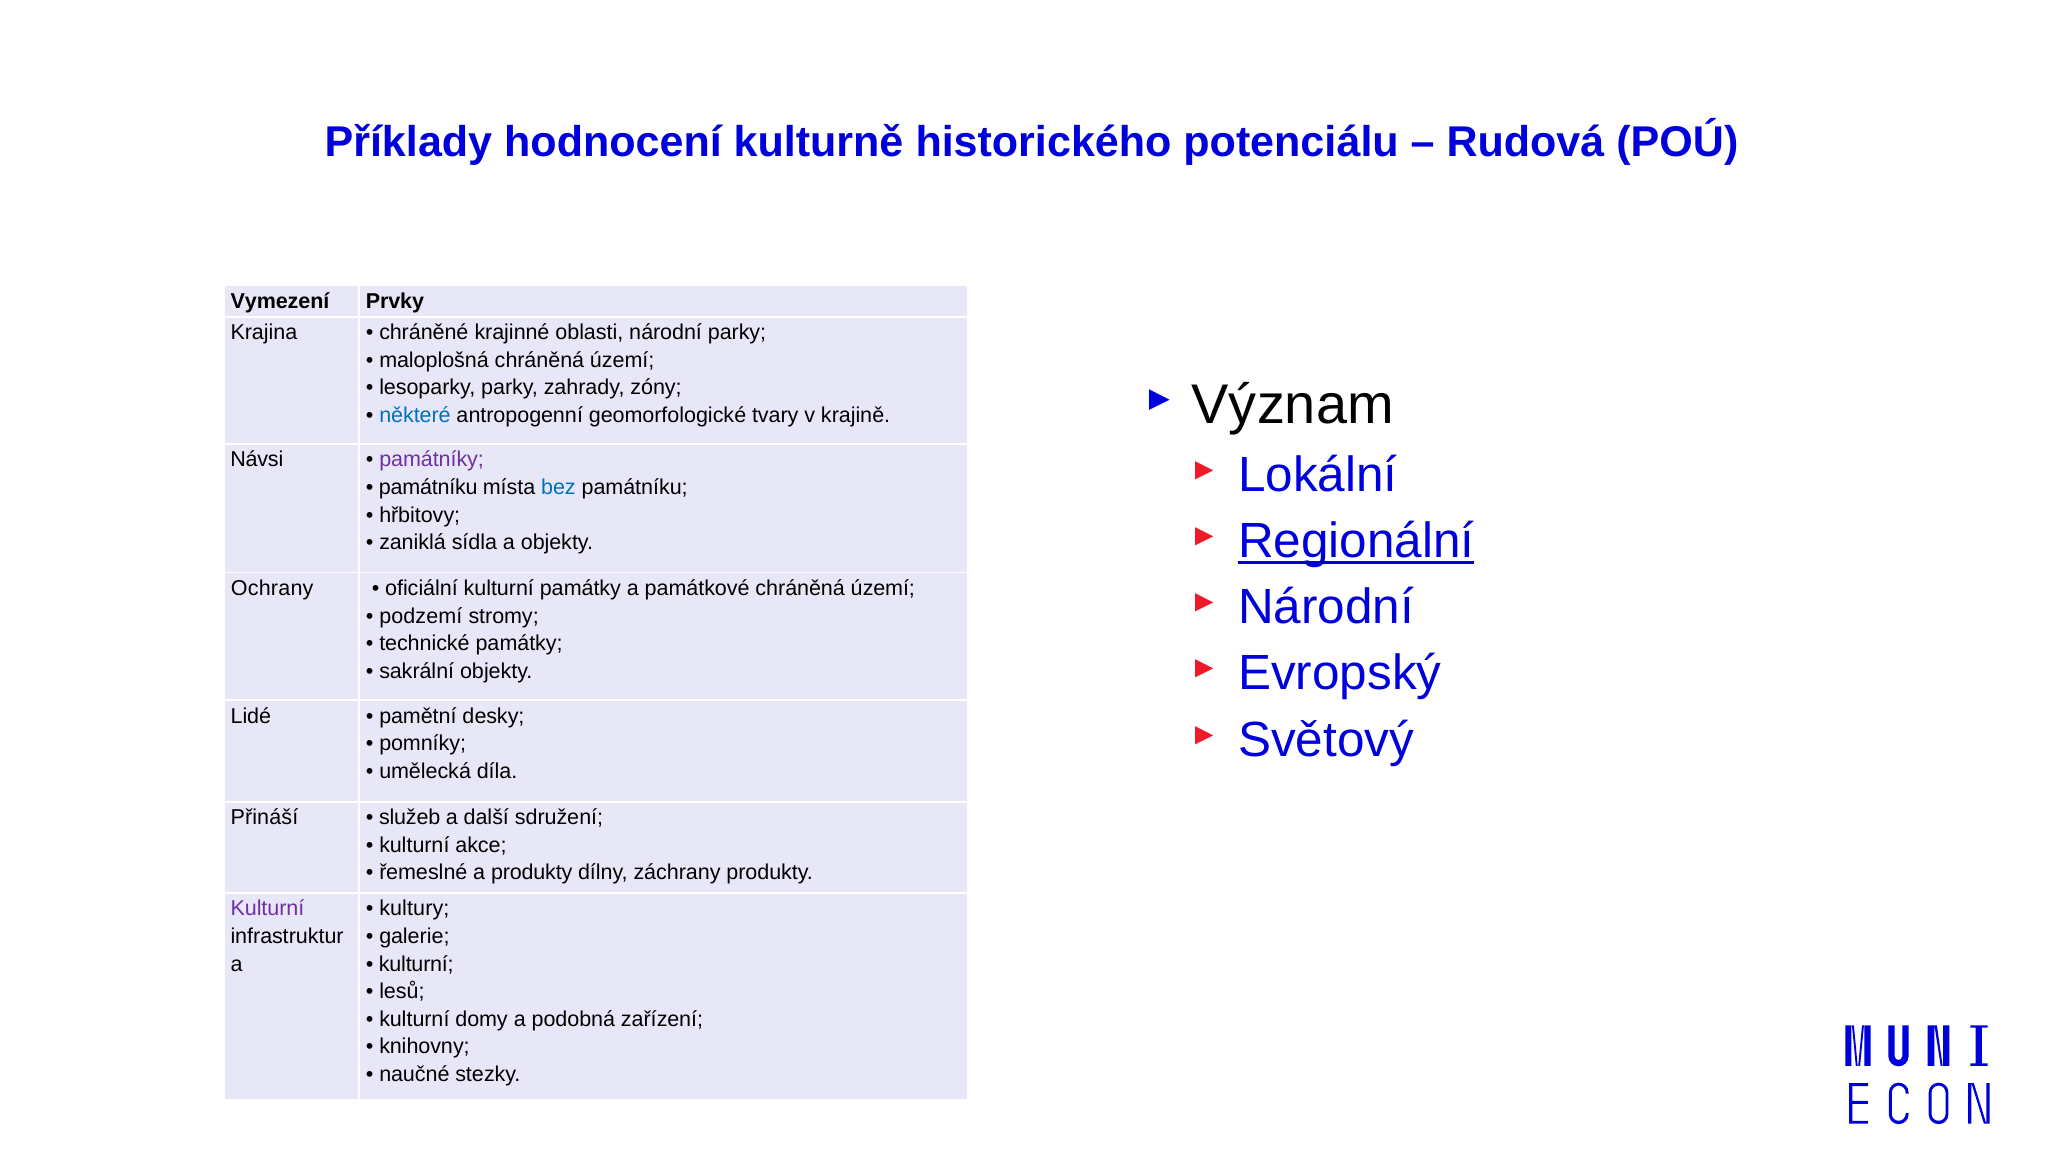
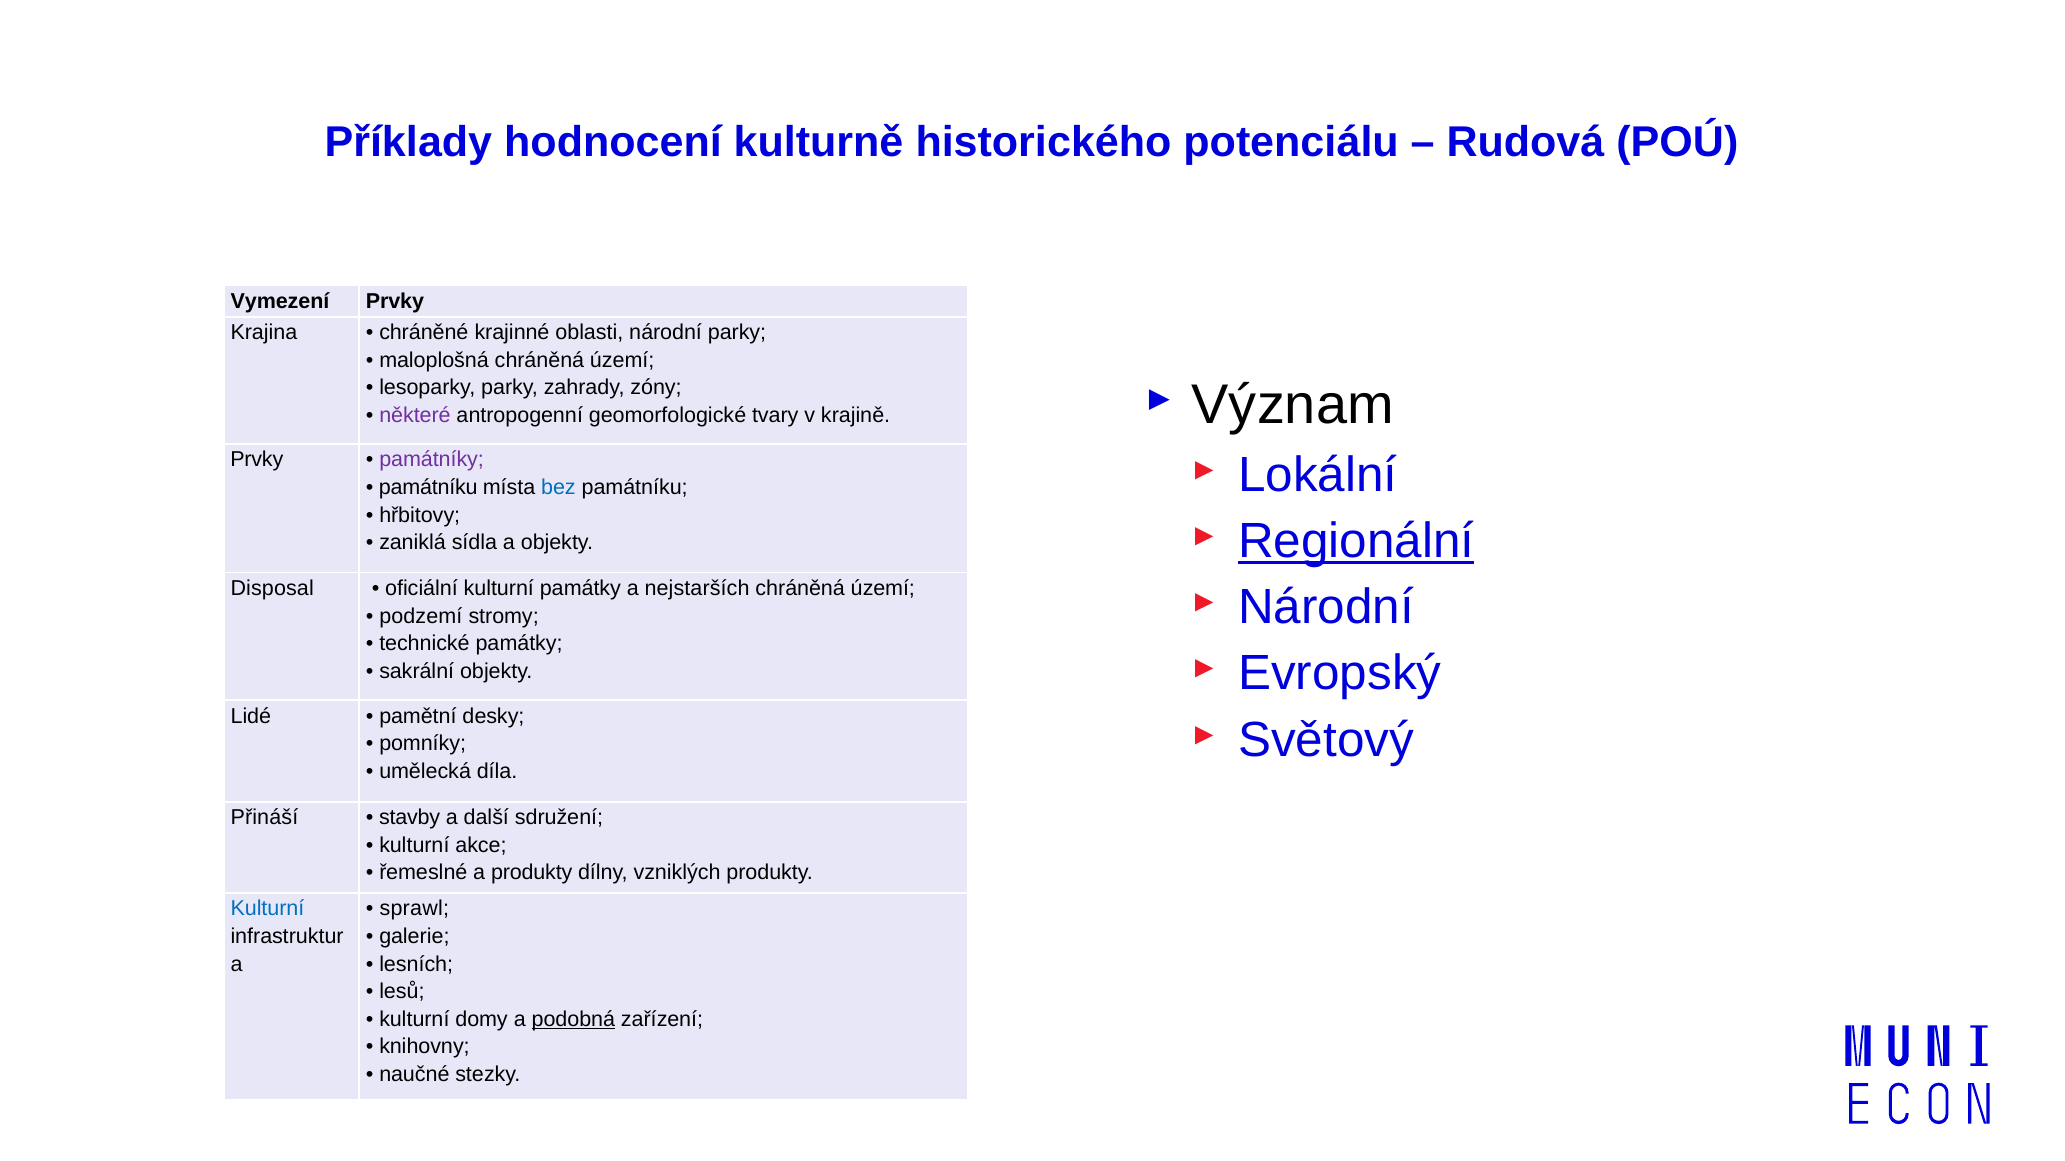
některé colour: blue -> purple (415, 416)
Návsi: Návsi -> Prvky (257, 460)
Ochrany: Ochrany -> Disposal (272, 589)
památkové: památkové -> nejstarších (697, 589)
služeb: služeb -> stavby (410, 818)
záchrany: záchrany -> vzniklých (677, 873)
Kulturní colour: purple -> blue (267, 909)
kultury: kultury -> sprawl (414, 909)
kulturní: kulturní -> lesních (416, 964)
podobná underline: none -> present (573, 1020)
